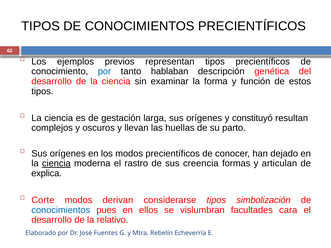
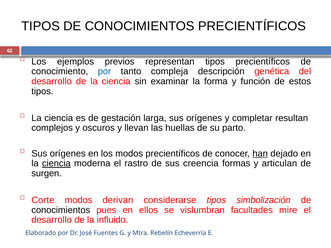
hablaban: hablaban -> compleja (170, 71)
constituyó: constituyó -> completar (252, 118)
han underline: none -> present (260, 154)
explica: explica -> surgen (47, 174)
conocimientos colour: blue -> black (61, 210)
cara: cara -> mire (288, 210)
relativo: relativo -> influido (112, 220)
